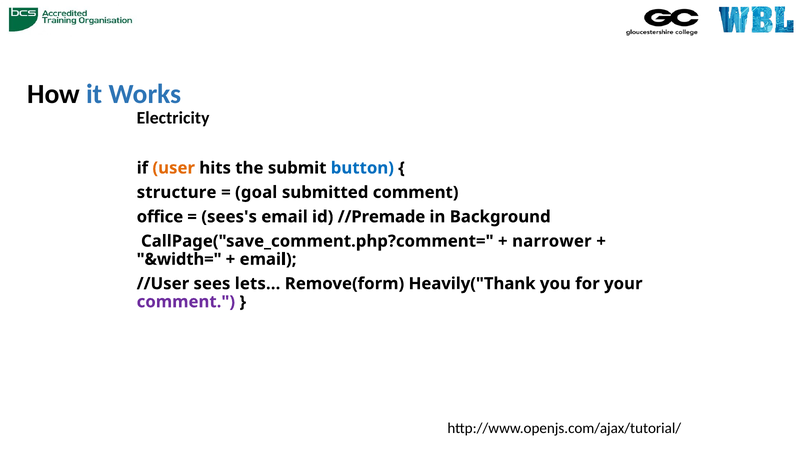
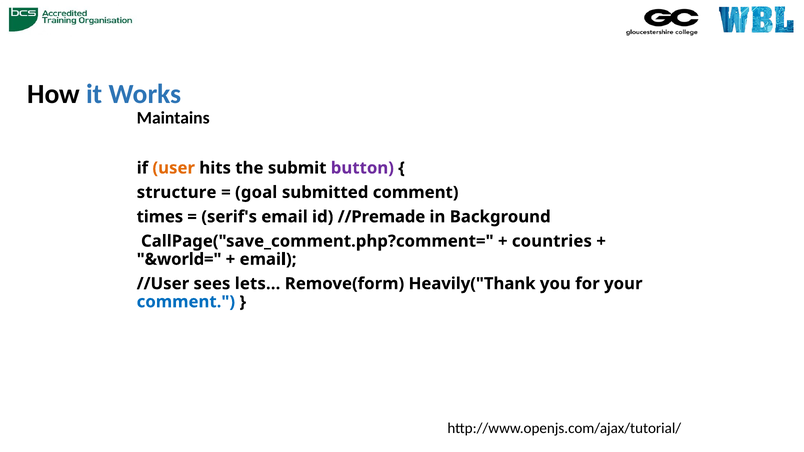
Electricity: Electricity -> Maintains (173, 118)
button colour: blue -> purple (362, 168)
office: office -> times (160, 217)
sees's: sees's -> serif's (229, 217)
narrower: narrower -> countries (552, 241)
&width=: &width= -> &world= (179, 259)
comment colour: purple -> blue (186, 302)
